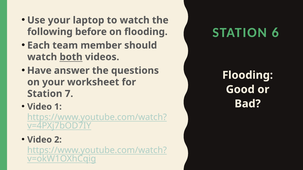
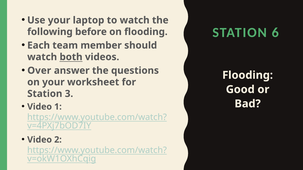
Have: Have -> Over (39, 71)
7: 7 -> 3 (69, 94)
